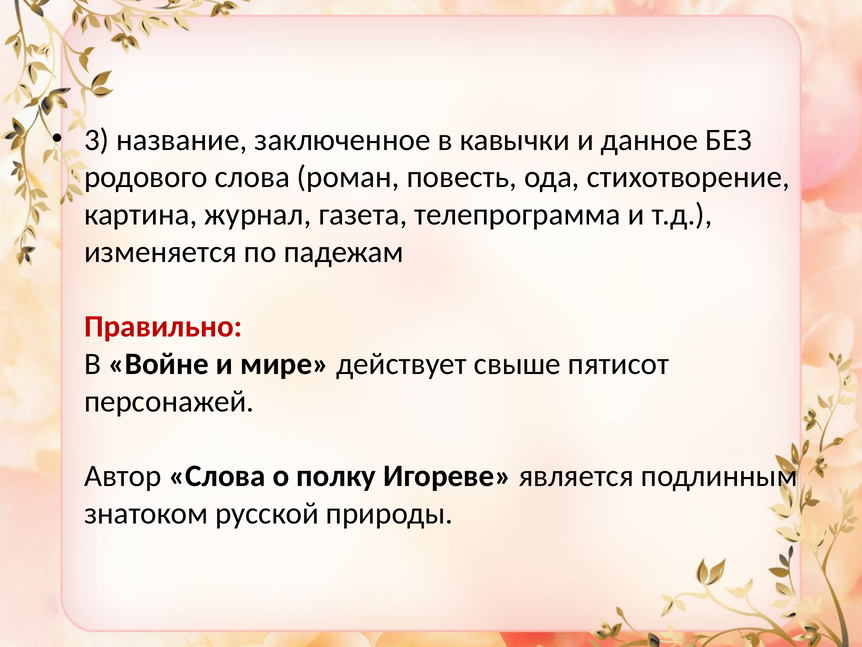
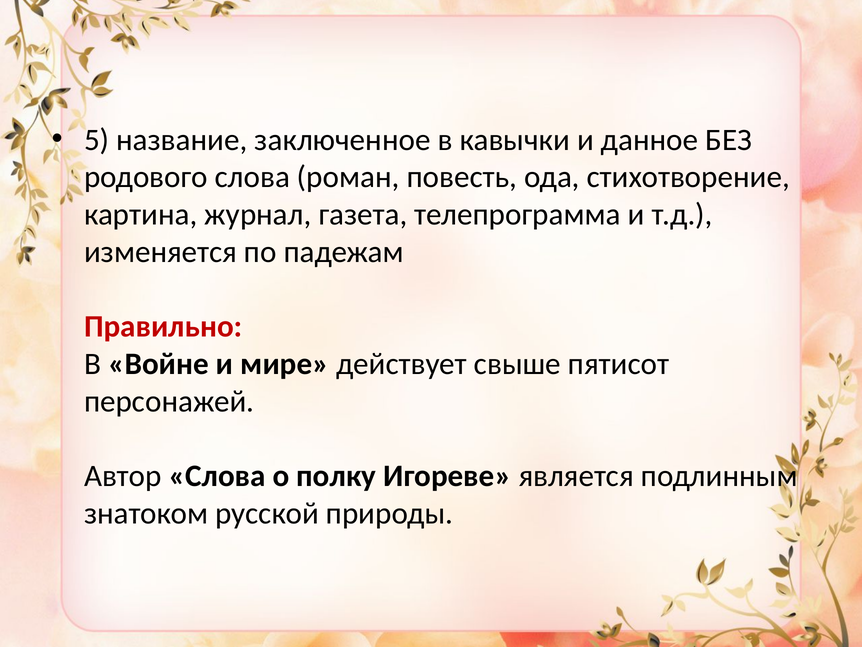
3: 3 -> 5 (97, 140)
